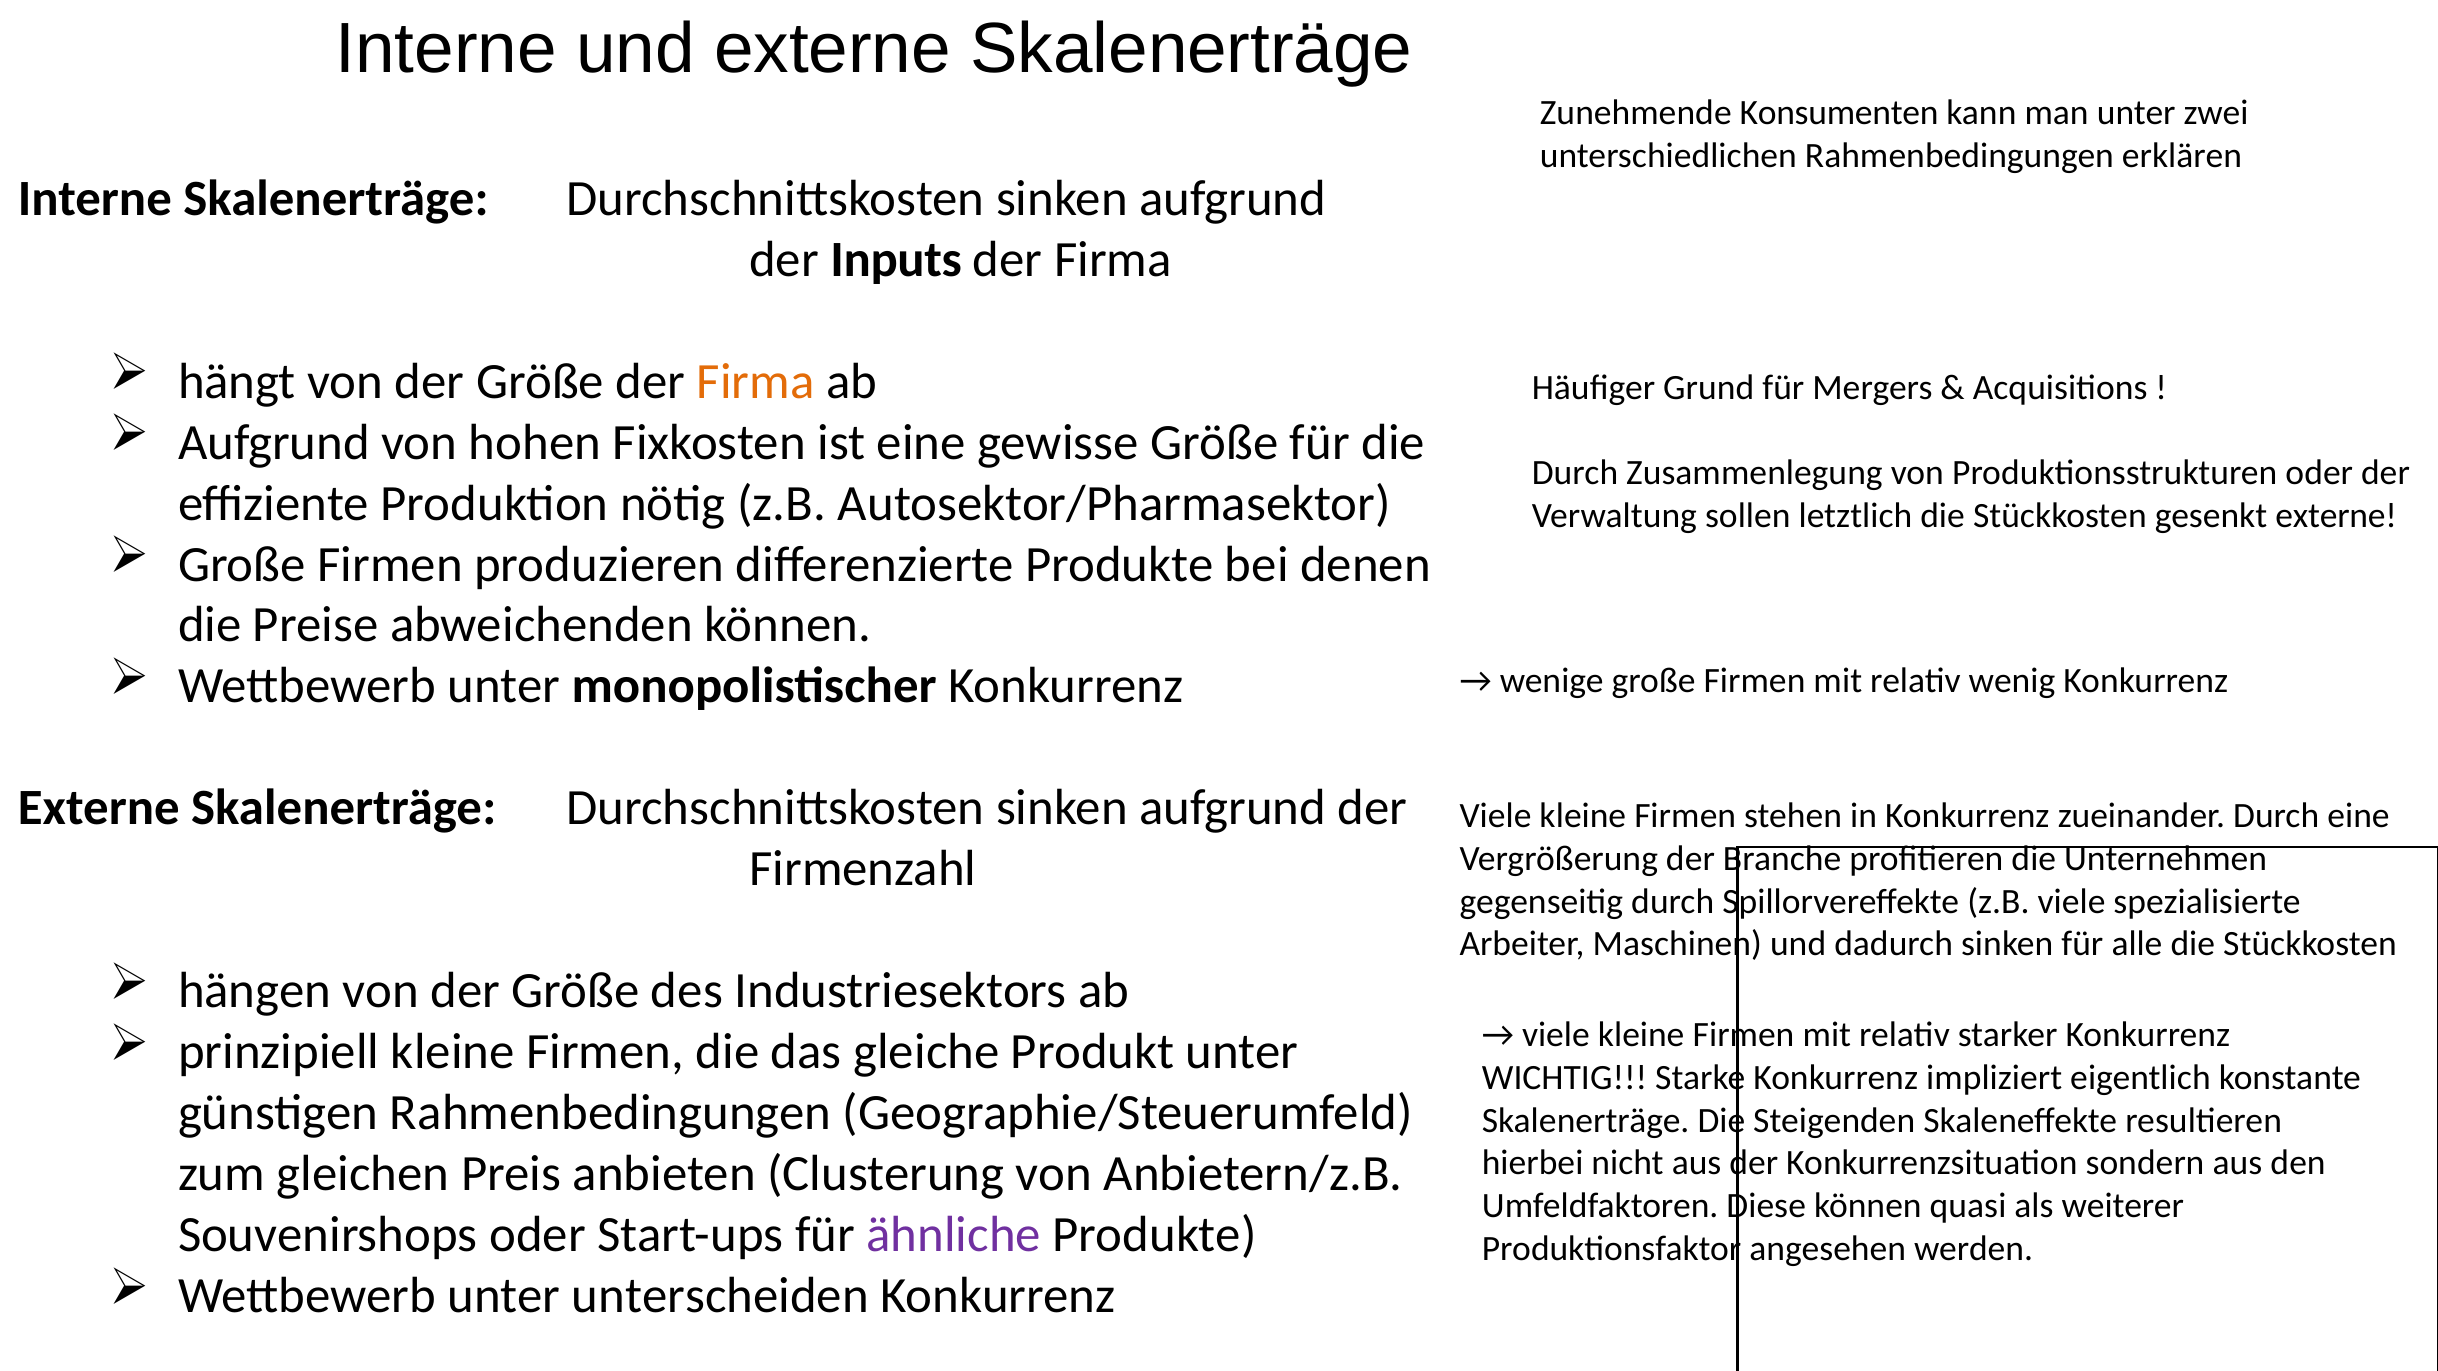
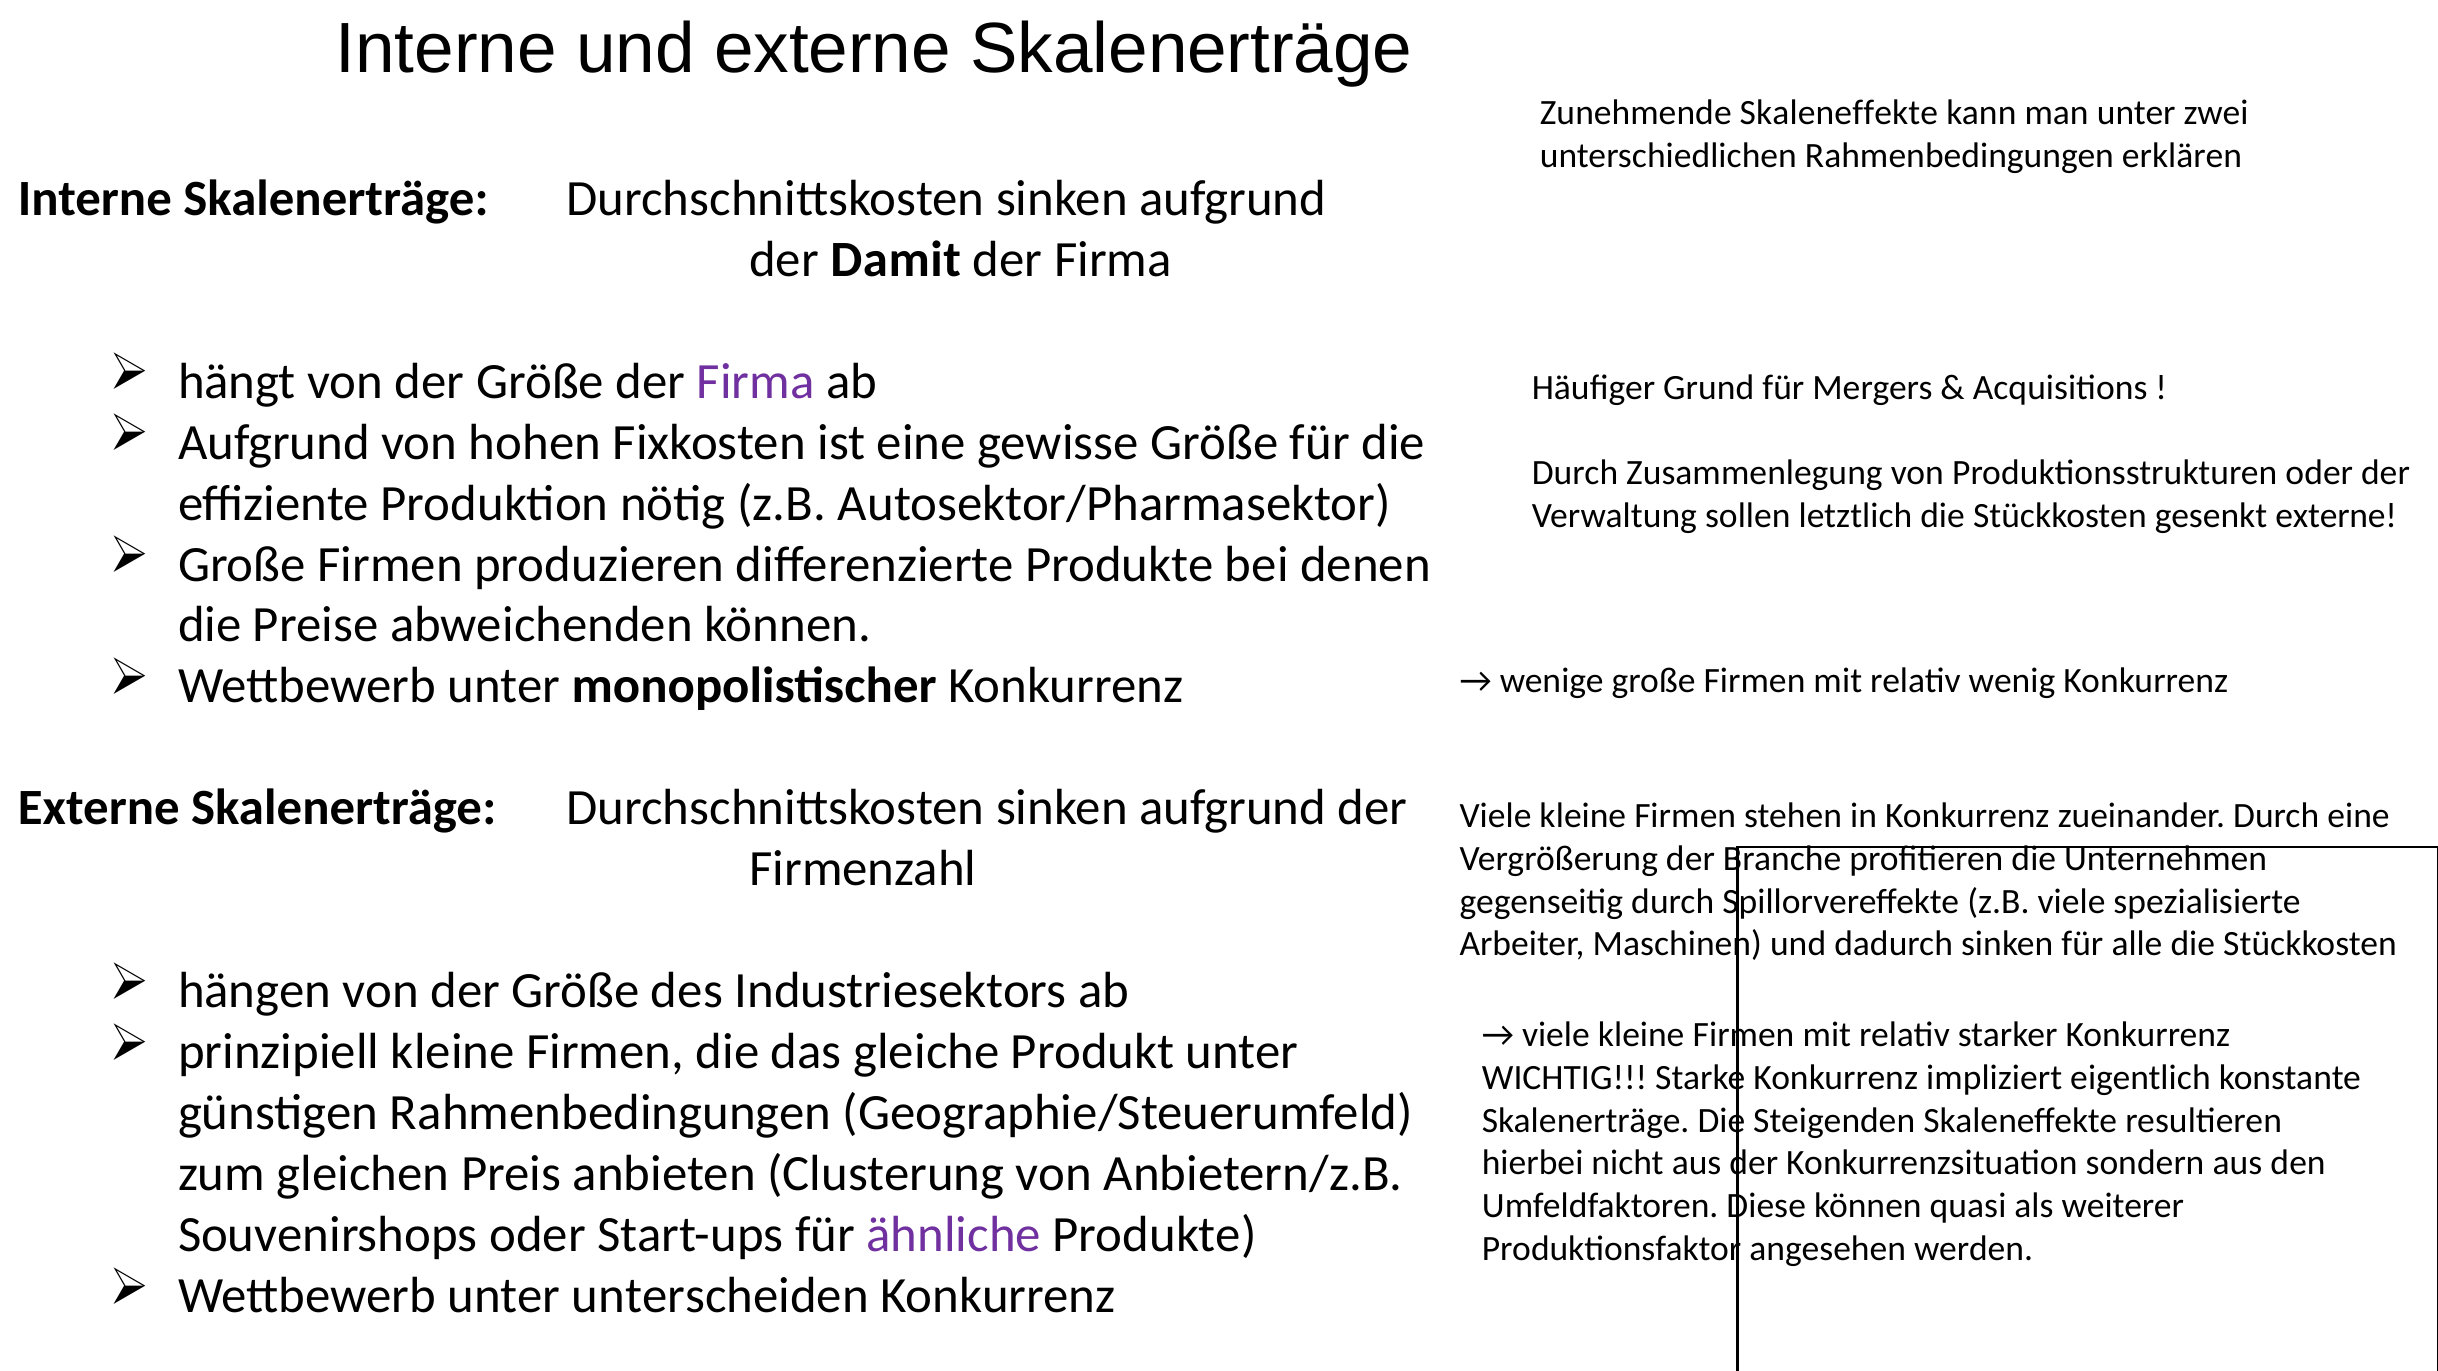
Zunehmende Konsumenten: Konsumenten -> Skaleneffekte (1839, 113)
Inputs: Inputs -> Damit (896, 260)
Firma colour: orange -> purple (756, 381)
